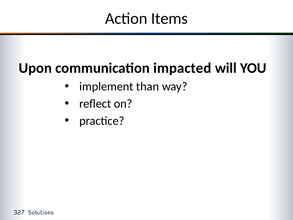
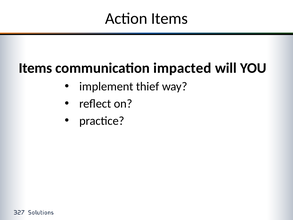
Upon: Upon -> Items (35, 68)
than: than -> thief (148, 86)
